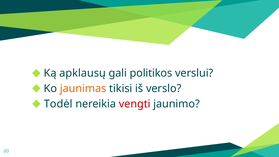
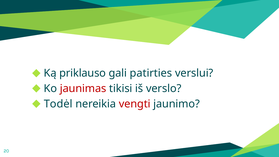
apklausų: apklausų -> priklauso (83, 73)
politikos: politikos -> patirties (151, 73)
jaunimas colour: orange -> red (83, 88)
